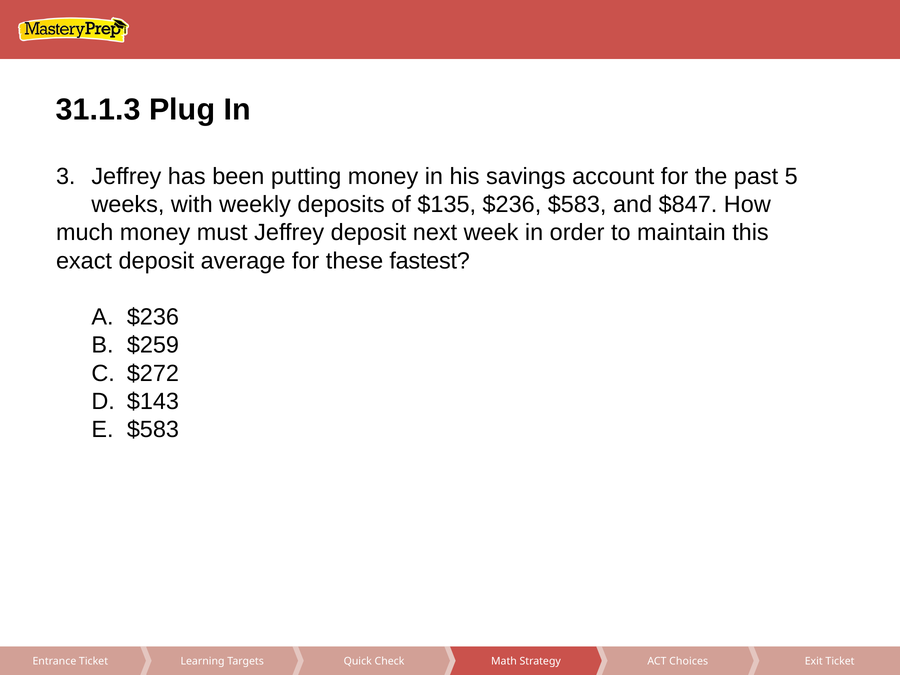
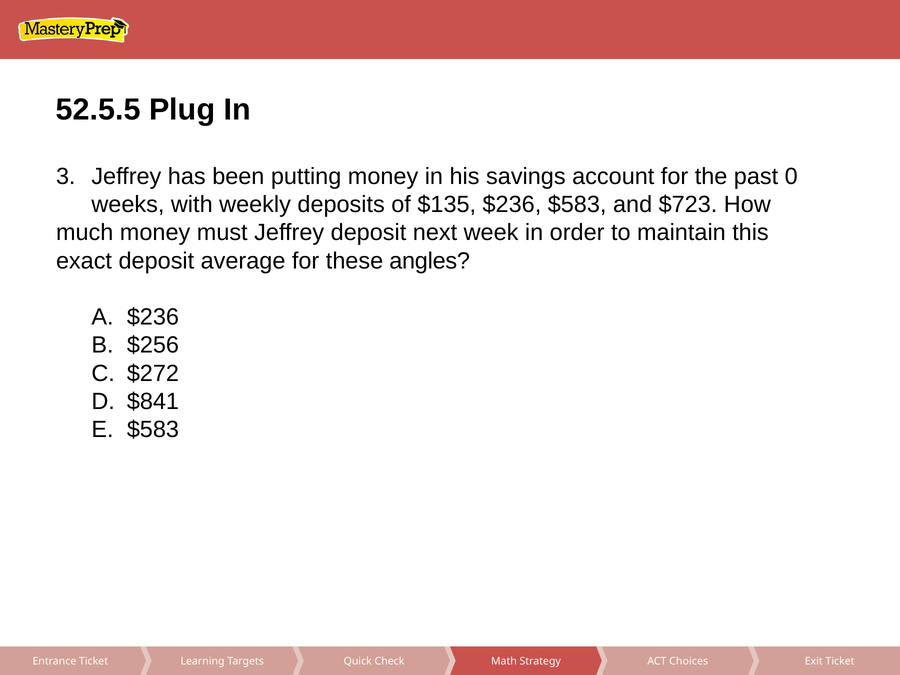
31.1.3: 31.1.3 -> 52.5.5 (98, 110)
5: 5 -> 0 (791, 176)
$847: $847 -> $723 (688, 205)
fastest: fastest -> angles (430, 261)
$259: $259 -> $256 (153, 345)
$143: $143 -> $841 (153, 402)
